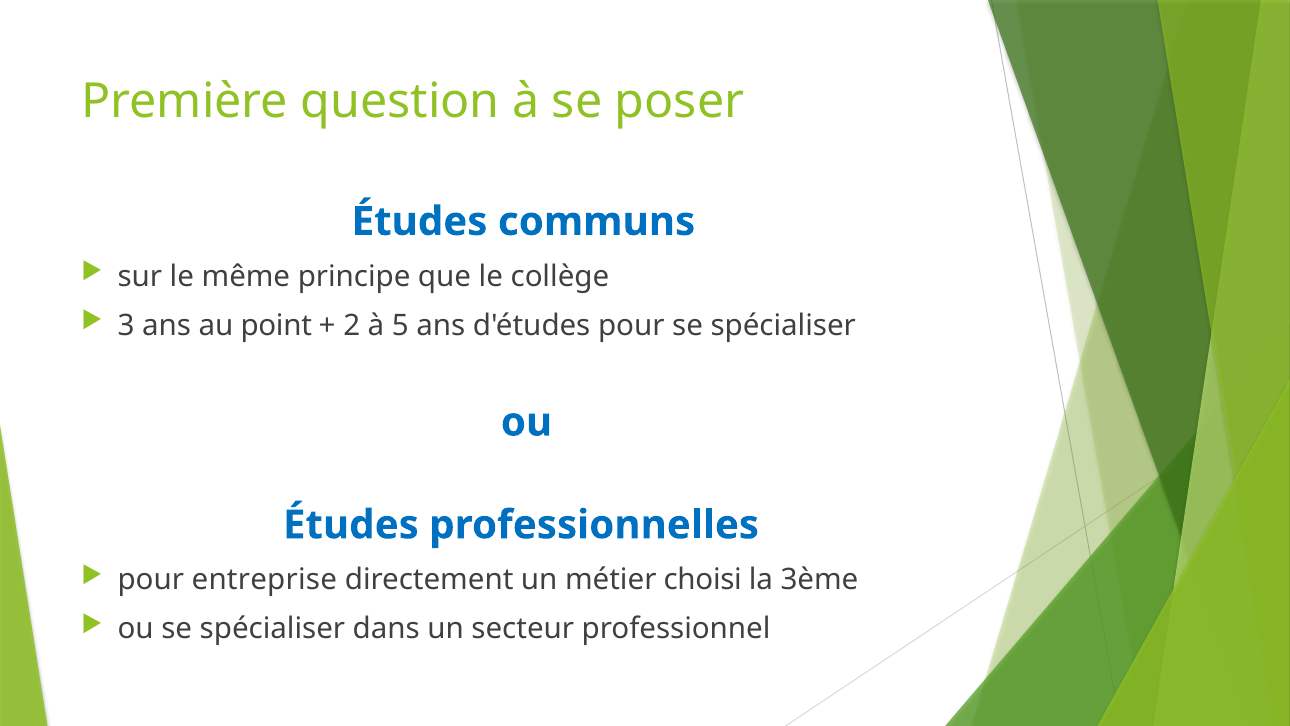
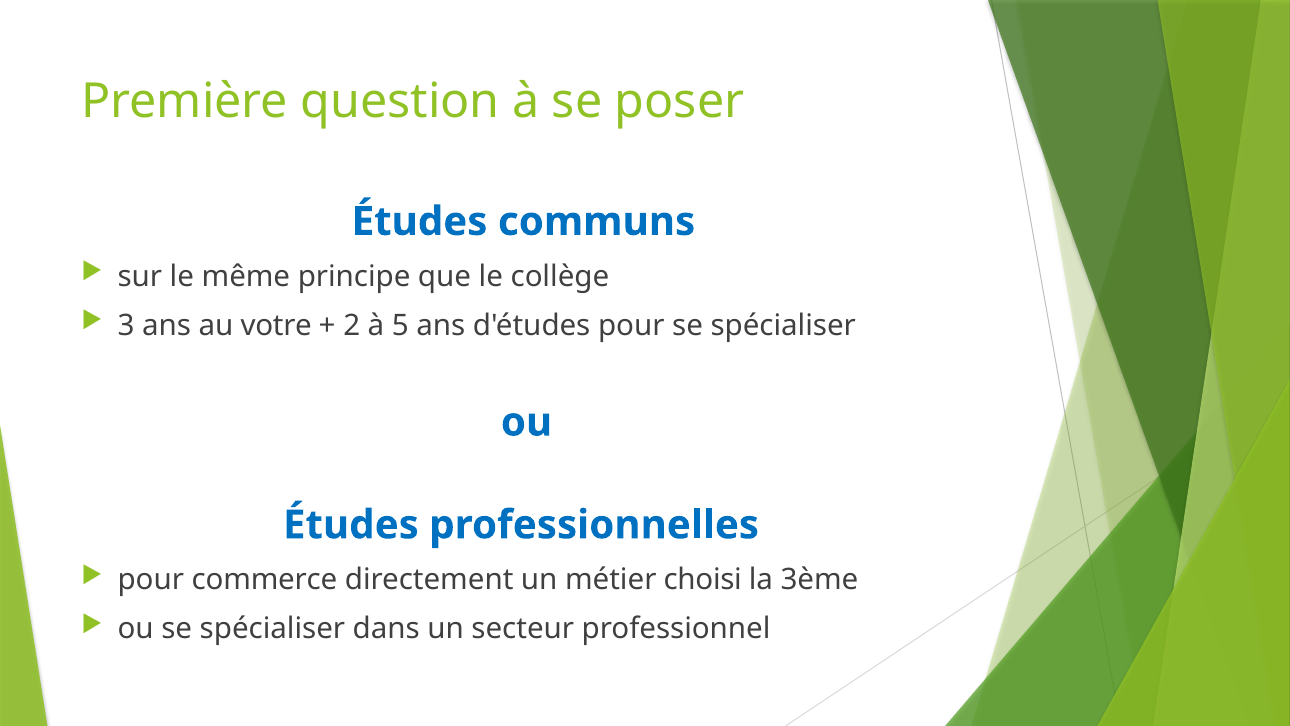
point: point -> votre (276, 325)
entreprise: entreprise -> commerce (265, 579)
